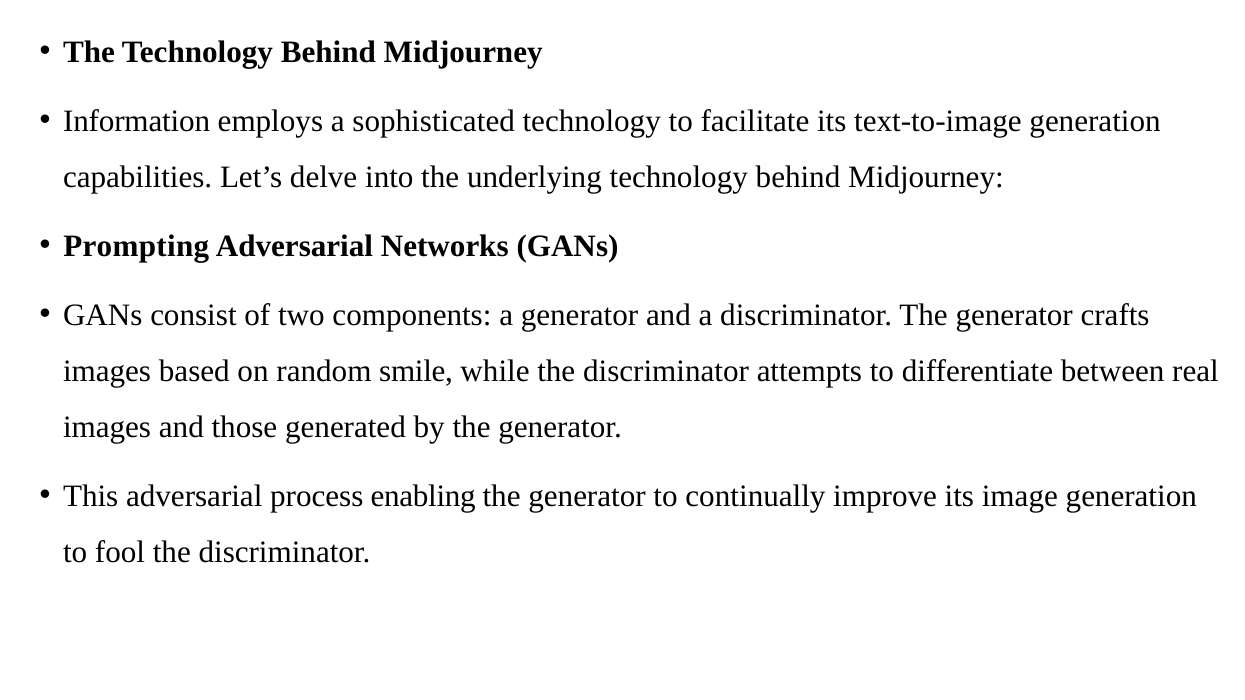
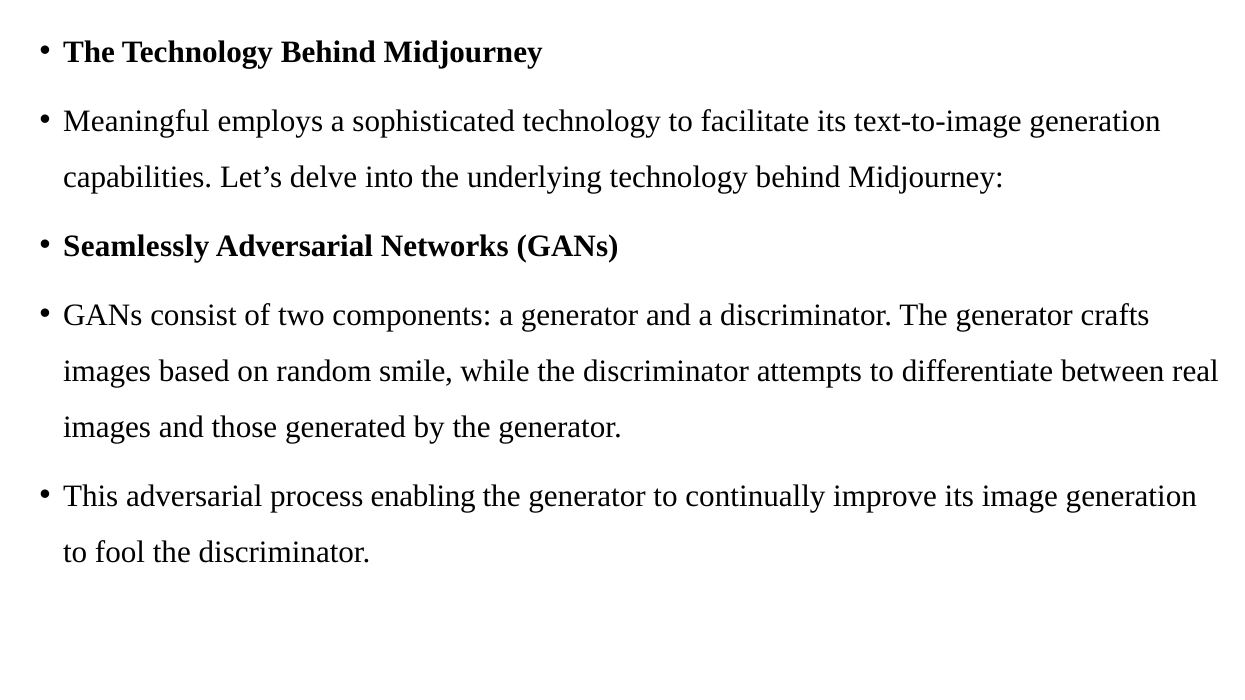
Information: Information -> Meaningful (136, 121)
Prompting: Prompting -> Seamlessly (136, 246)
